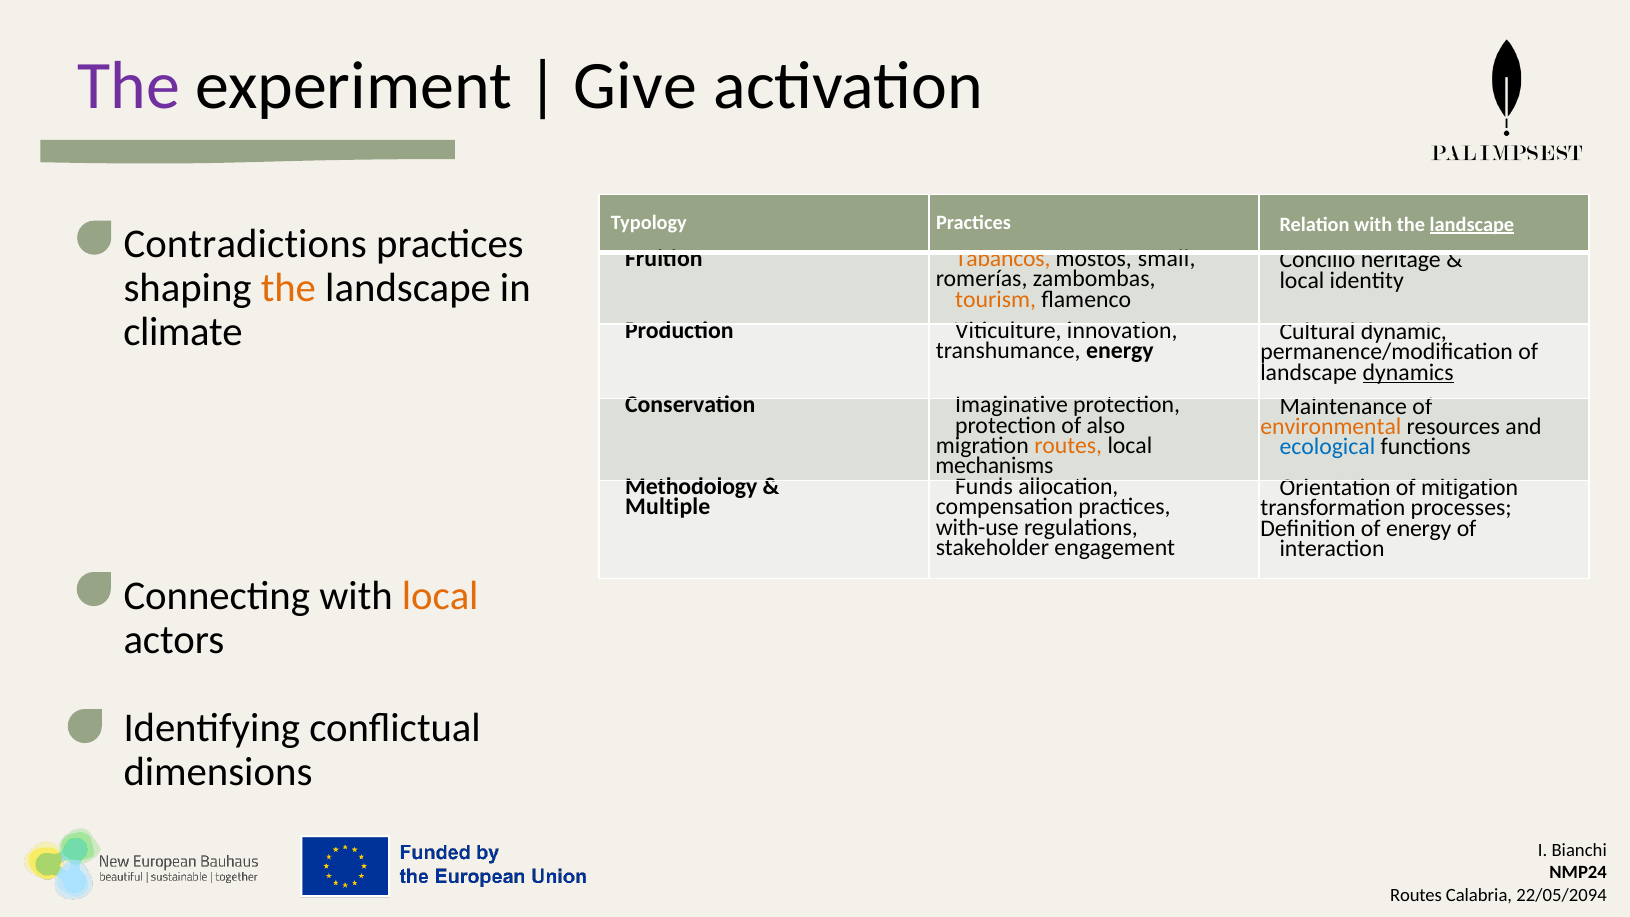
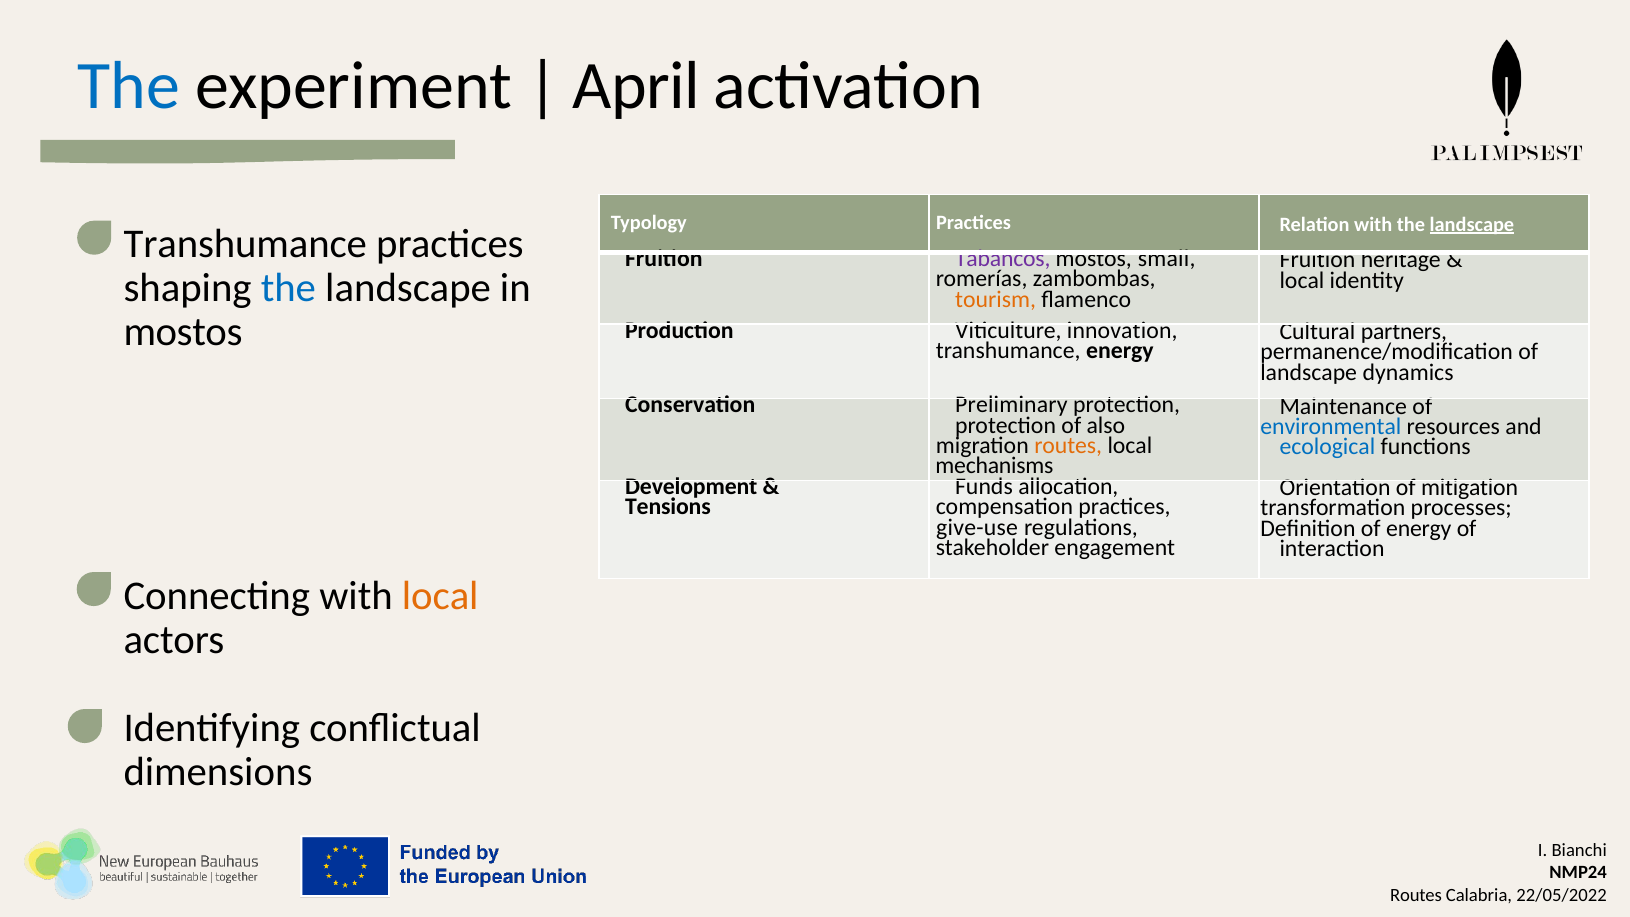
The colour: purple -> blue (129, 86)
Give: Give -> April (636, 86)
Contradictions: Contradictions -> Transhumance (245, 244)
Tabancos colour: orange -> purple (1003, 259)
Concilio: Concilio -> Fruition (1317, 260)
the colour: orange -> blue (288, 288)
climate: climate -> mostos (183, 332)
dynamic: dynamic -> partners (1404, 332)
dynamics underline: present -> none (1408, 372)
Imaginative: Imaginative -> Preliminary (1011, 405)
environmental colour: orange -> blue (1331, 427)
Methodology: Methodology -> Development (691, 486)
Multiple: Multiple -> Tensions (668, 507)
with-use: with-use -> give-use (977, 527)
22/05/2094: 22/05/2094 -> 22/05/2022 (1562, 895)
